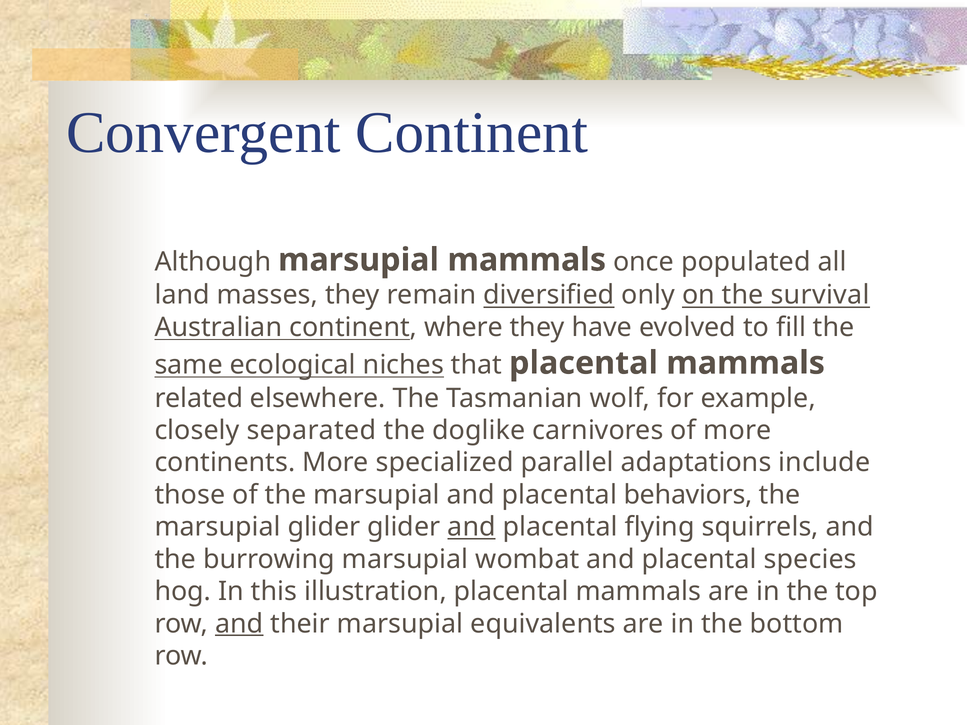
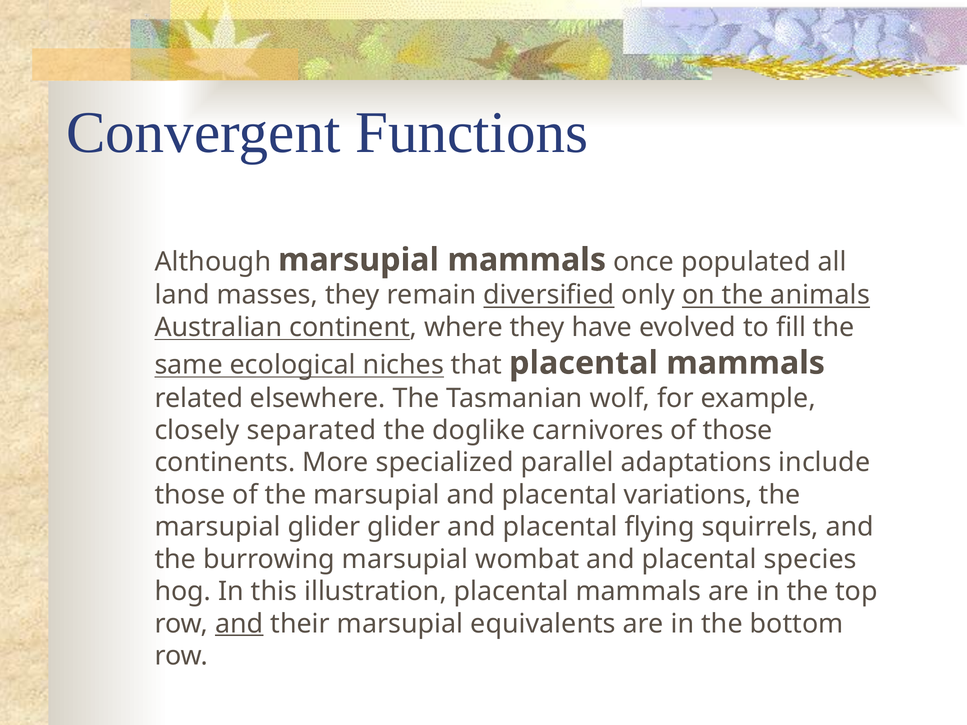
Convergent Continent: Continent -> Functions (472, 133)
survival: survival -> animals (820, 295)
of more: more -> those (738, 431)
behaviors: behaviors -> variations (688, 495)
and underline: present -> none (472, 527)
